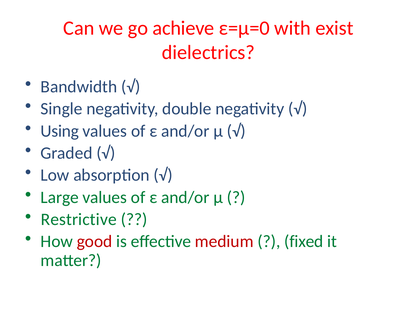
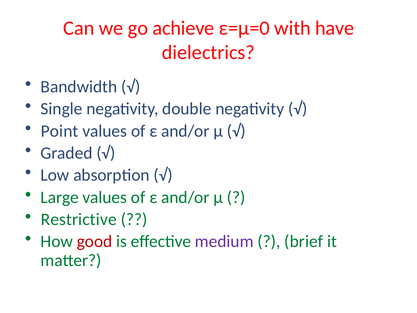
exist: exist -> have (335, 28)
Using: Using -> Point (60, 131)
medium colour: red -> purple (224, 241)
fixed: fixed -> brief (304, 241)
